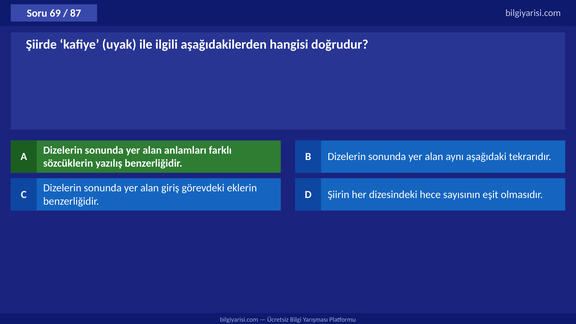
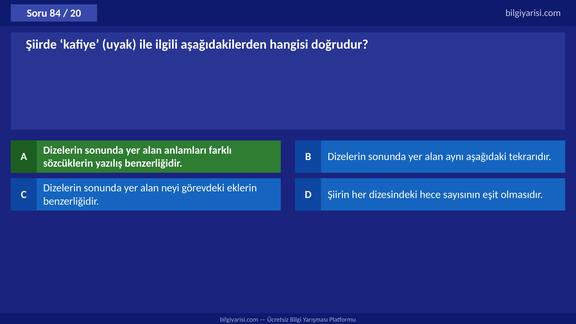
69: 69 -> 84 (55, 13)
87: 87 -> 20 (76, 13)
giriş: giriş -> neyi (170, 188)
